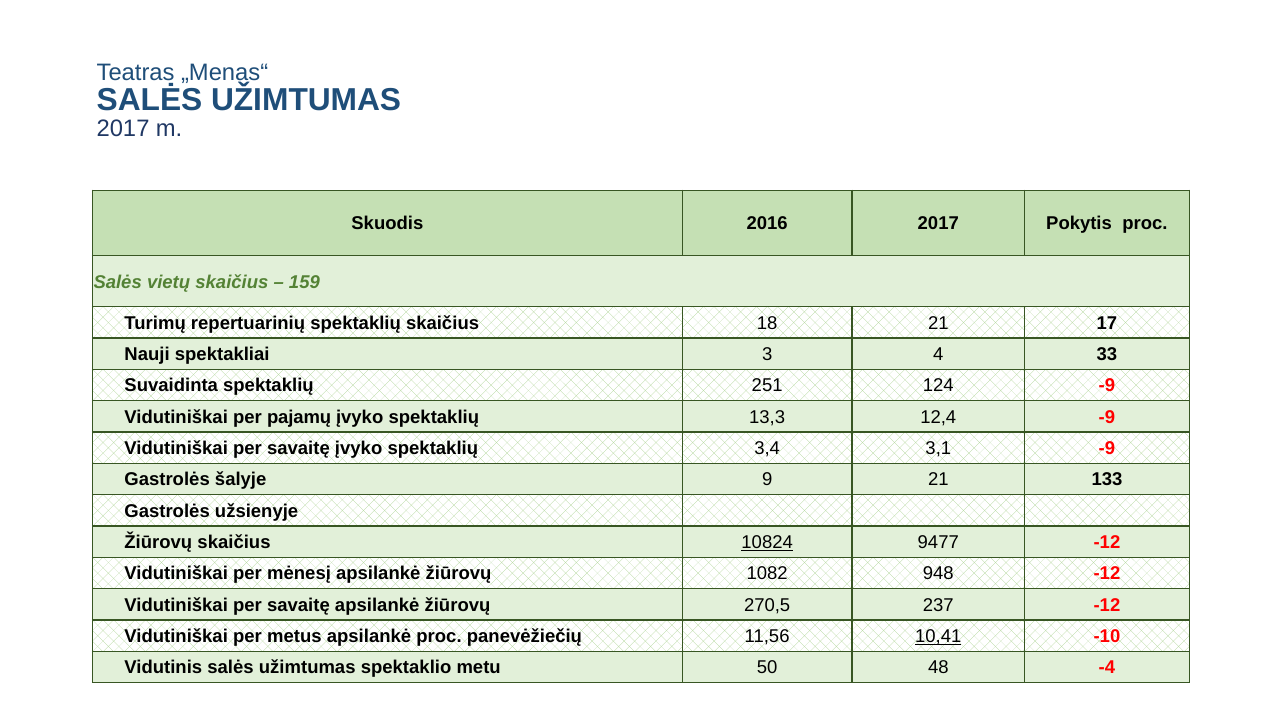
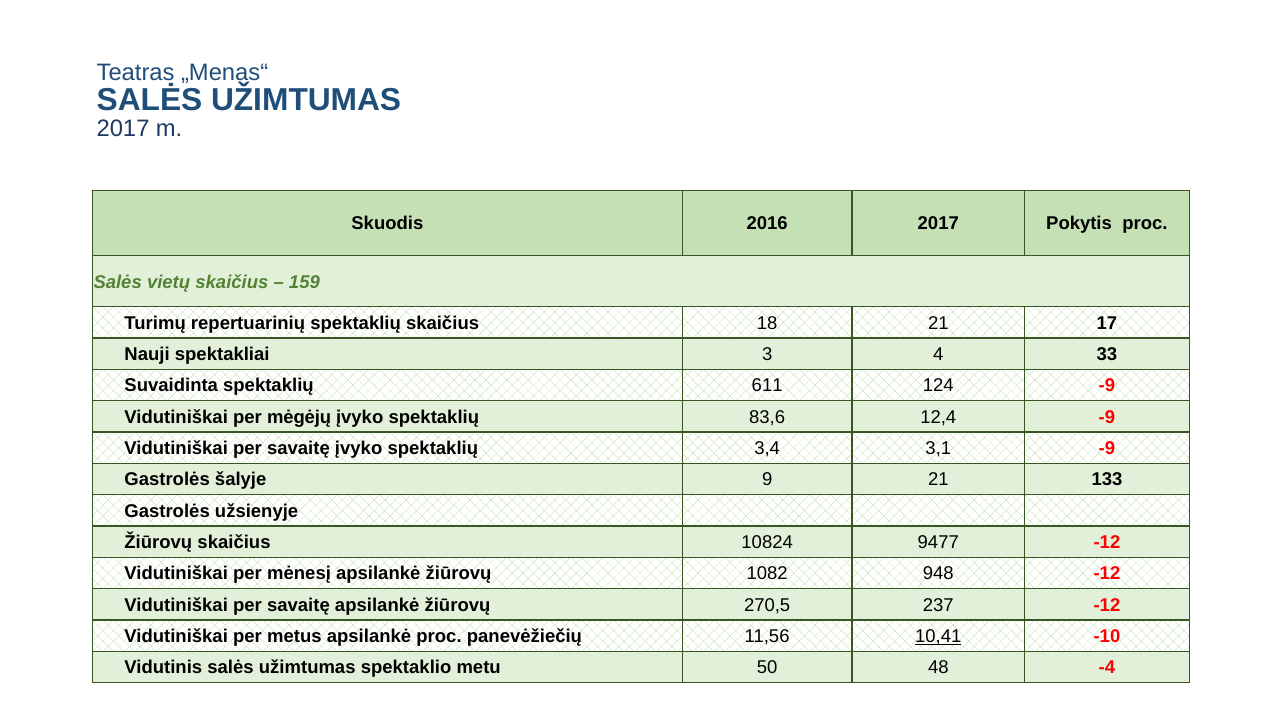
251: 251 -> 611 (767, 386)
pajamų: pajamų -> mėgėjų (299, 417)
13,3: 13,3 -> 83,6 (767, 417)
10824 underline: present -> none (767, 543)
